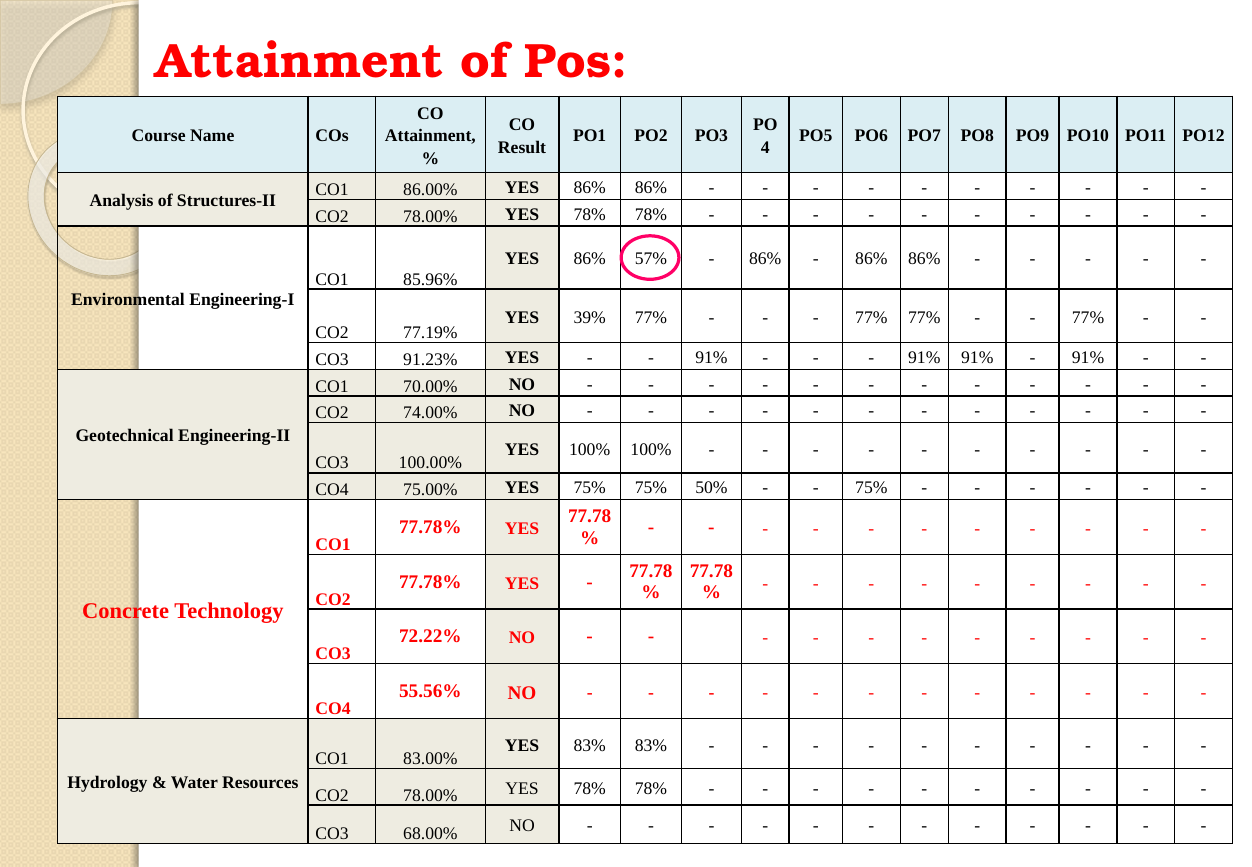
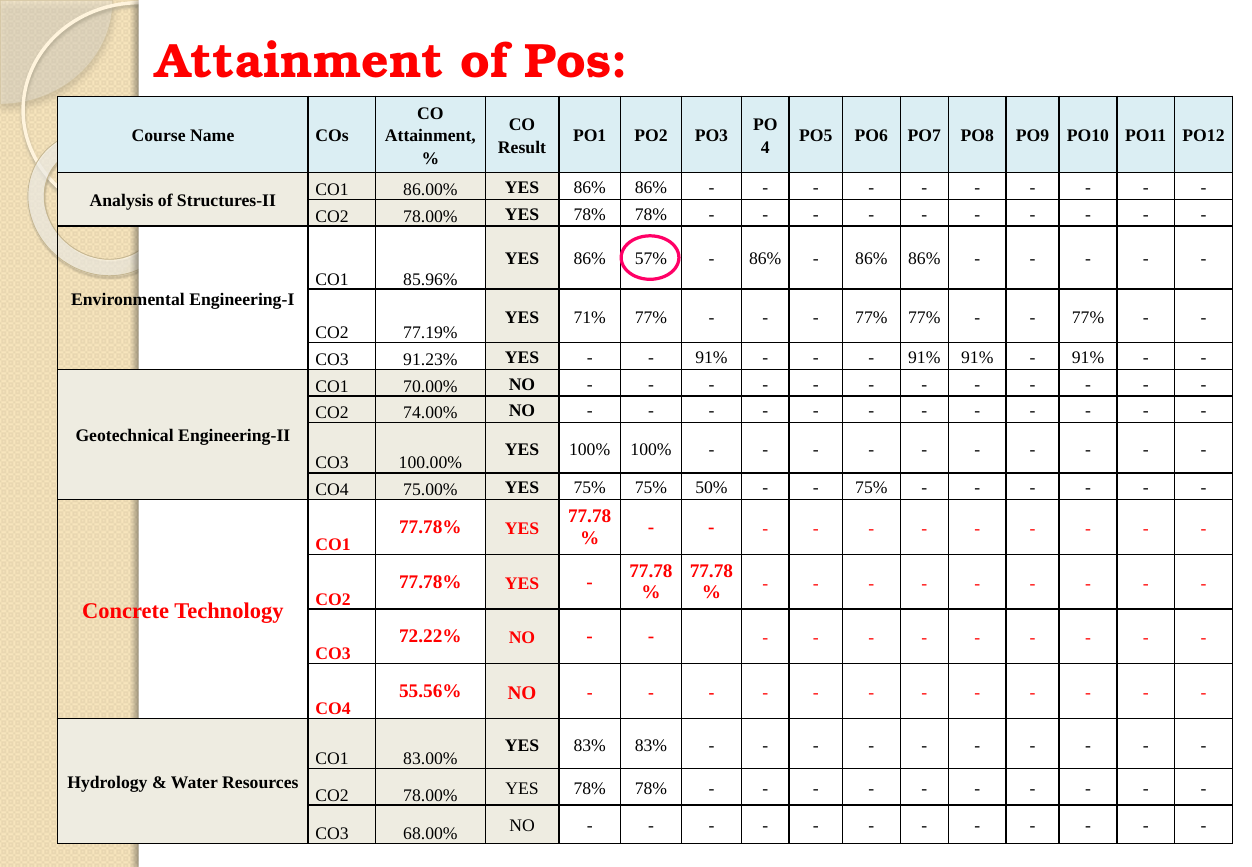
39%: 39% -> 71% (590, 317)
